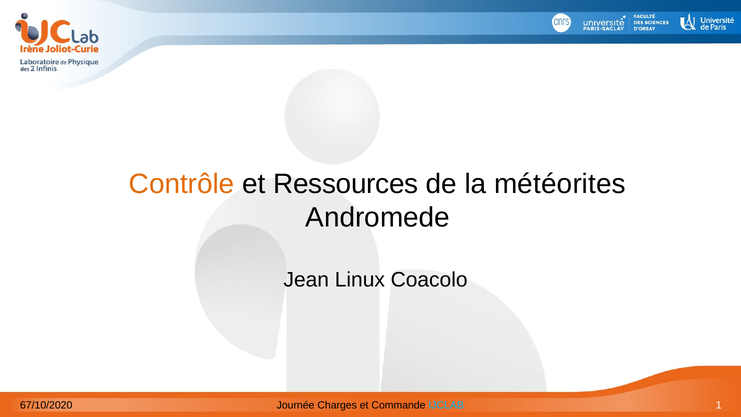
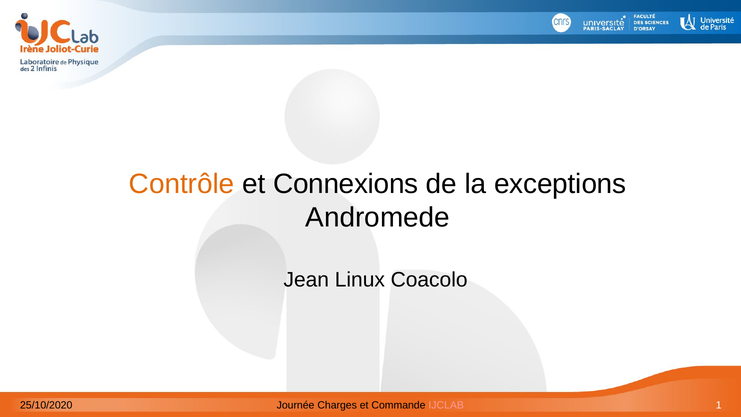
Ressources: Ressources -> Connexions (346, 184)
météorites: météorites -> exceptions (560, 184)
67/10/2020: 67/10/2020 -> 25/10/2020 (46, 405)
IJCLAB colour: light blue -> pink (446, 405)
